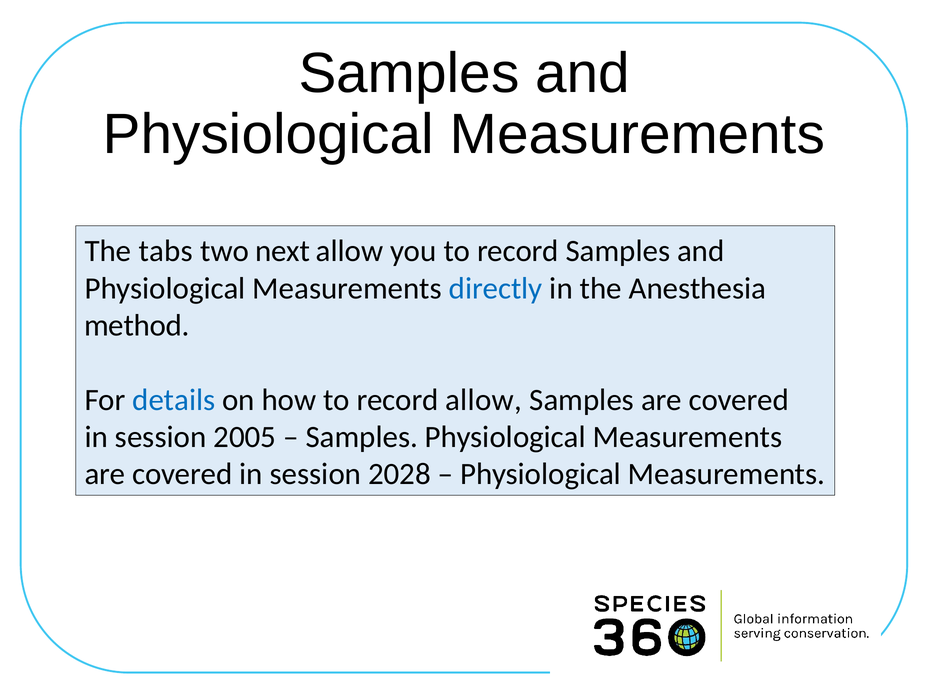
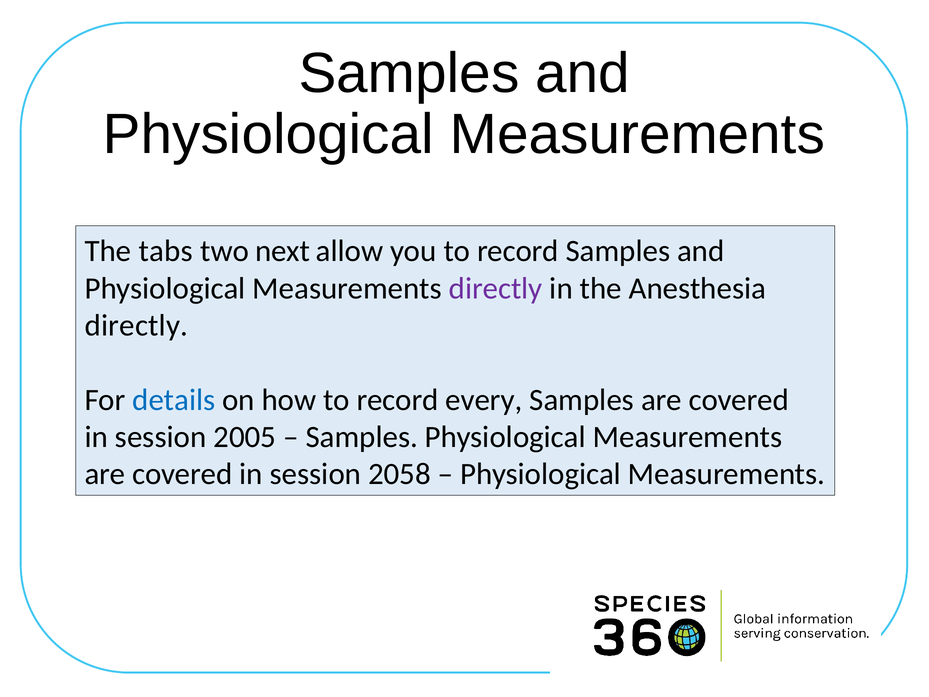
directly colour: blue -> purple (496, 288)
method: method -> directly (136, 325)
record allow: allow -> every (484, 400)
2028: 2028 -> 2058 (399, 474)
